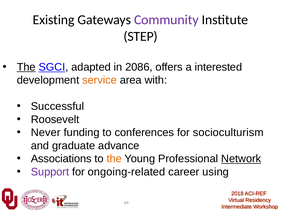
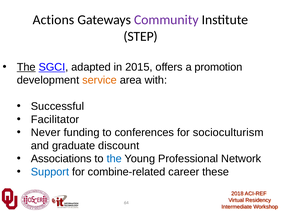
Existing: Existing -> Actions (53, 20)
2086: 2086 -> 2015 (139, 67)
interested: interested -> promotion (218, 67)
Roosevelt: Roosevelt -> Facilitator (55, 119)
advance: advance -> discount (119, 146)
the colour: orange -> blue (114, 159)
Network underline: present -> none (241, 159)
Support colour: purple -> blue (50, 172)
ongoing-related: ongoing-related -> combine-related (127, 172)
using: using -> these (216, 172)
